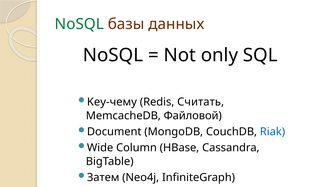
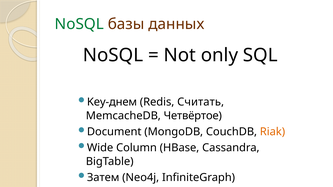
Key-чему: Key-чему -> Key-днем (112, 102)
Файловой: Файловой -> Четвёртое (193, 116)
Riak colour: blue -> orange (272, 132)
